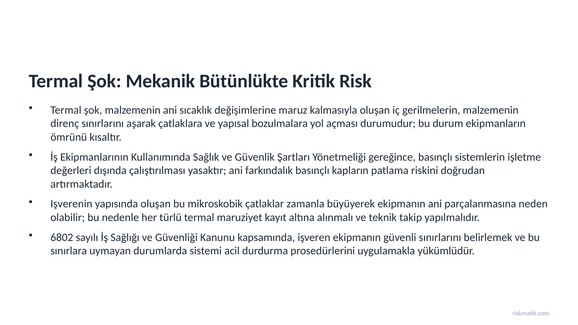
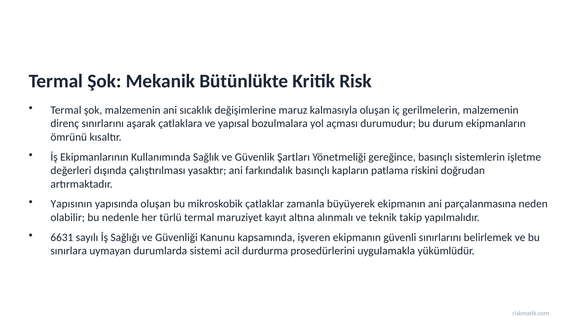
Işverenin: Işverenin -> Yapısının (71, 204)
6802: 6802 -> 6631 (62, 237)
